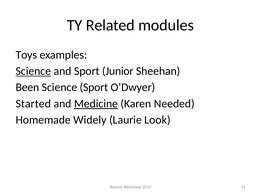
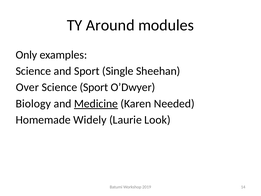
Related: Related -> Around (110, 25)
Toys: Toys -> Only (26, 55)
Science underline: present -> none (33, 71)
Junior: Junior -> Single (118, 71)
Been: Been -> Over (27, 87)
Started: Started -> Biology (33, 103)
